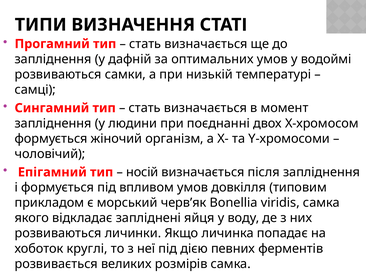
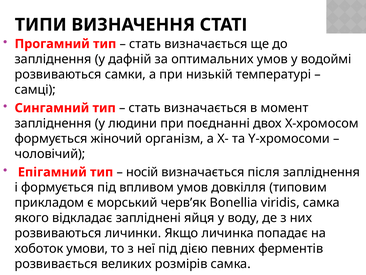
круглі: круглі -> умови (87, 248)
